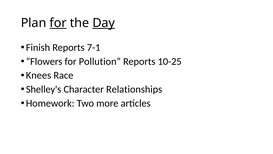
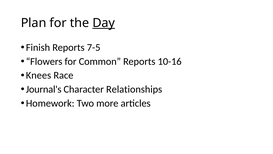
for underline: present -> none (58, 23)
7-1: 7-1 -> 7-5 (94, 47)
Pollution: Pollution -> Common (100, 61)
10-25: 10-25 -> 10-16 (170, 61)
Shelley's: Shelley's -> Journal's (44, 89)
